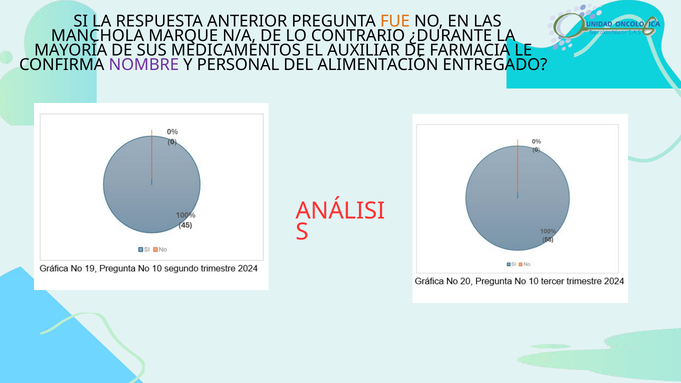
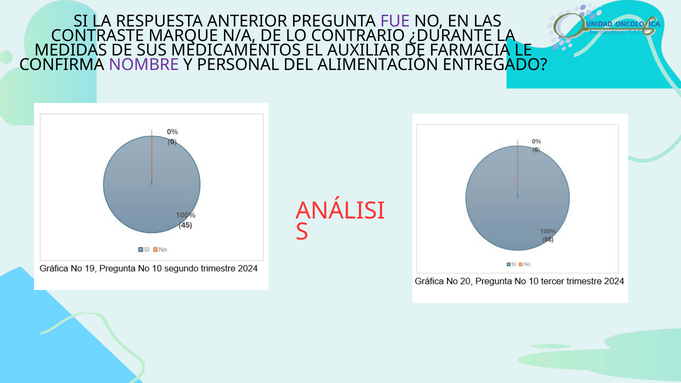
FUE colour: orange -> purple (395, 21)
MANCHOLA: MANCHOLA -> CONTRASTE (98, 36)
MAYORÍA: MAYORÍA -> MEDIDAS (71, 50)
